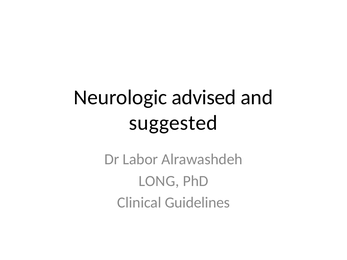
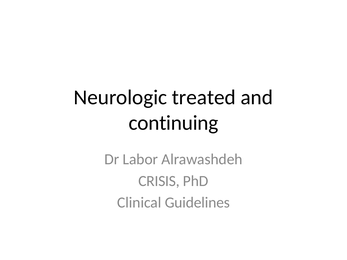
advised: advised -> treated (204, 97)
suggested: suggested -> continuing (173, 123)
LONG: LONG -> CRISIS (159, 181)
